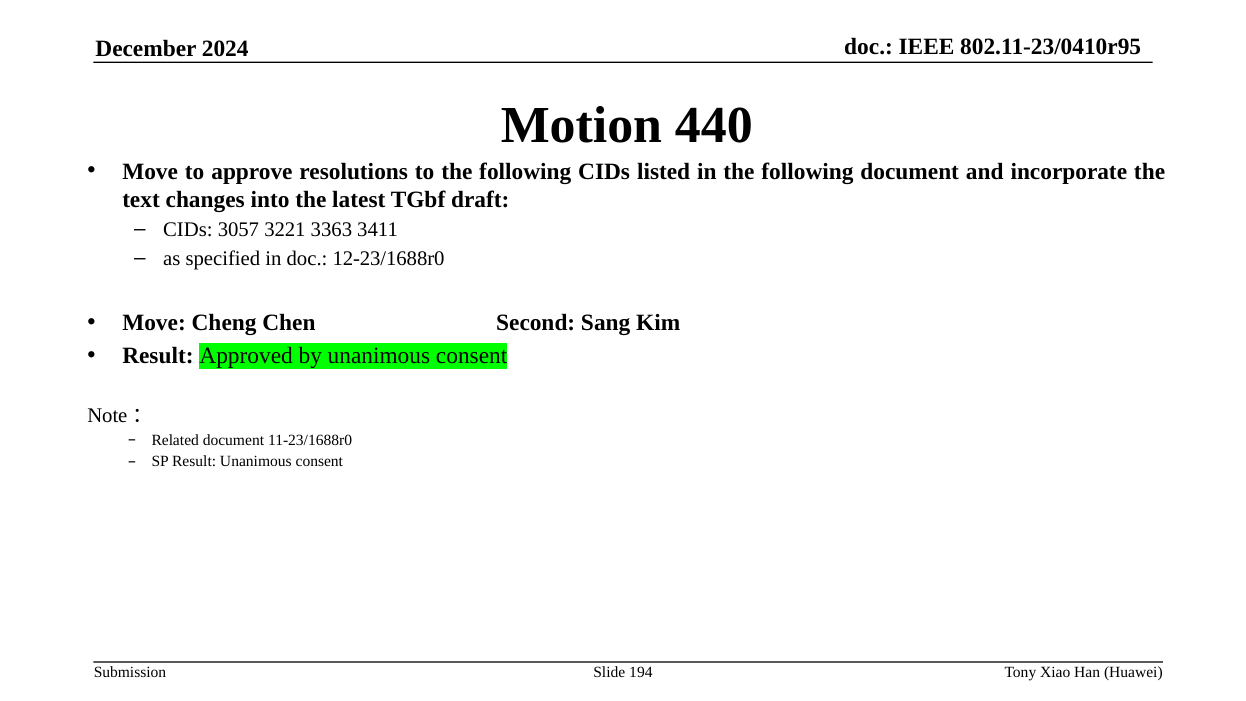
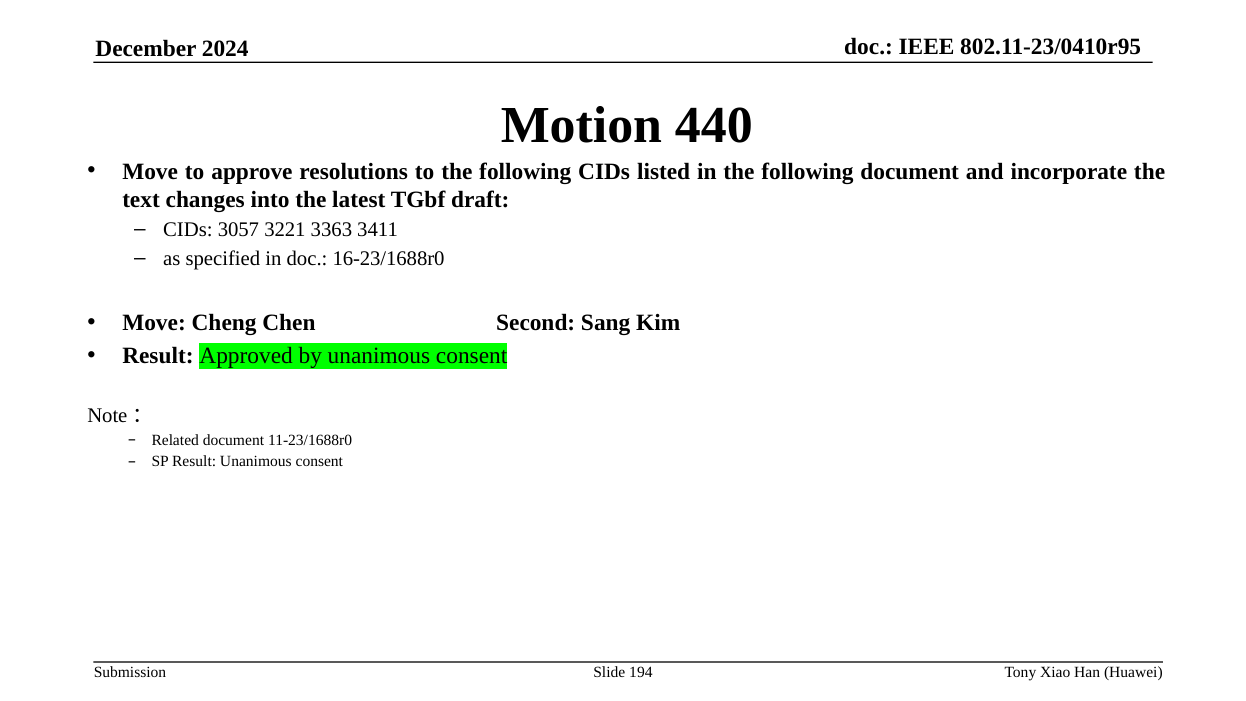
12-23/1688r0: 12-23/1688r0 -> 16-23/1688r0 (389, 259)
